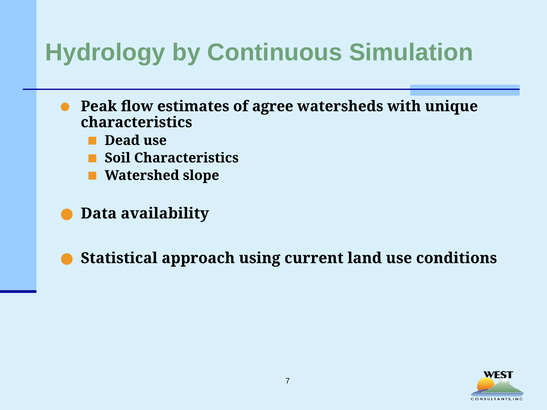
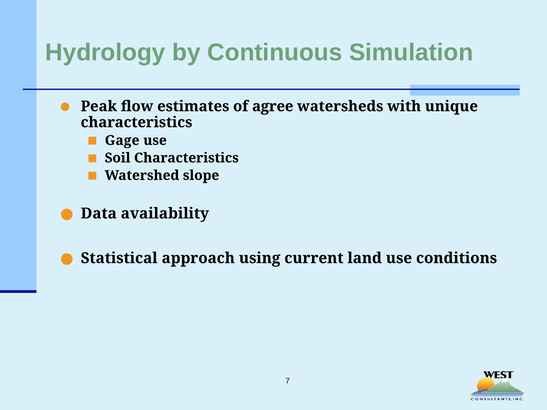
Dead: Dead -> Gage (122, 141)
